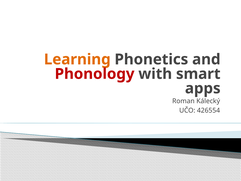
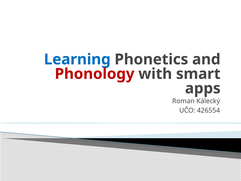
Learning colour: orange -> blue (77, 59)
